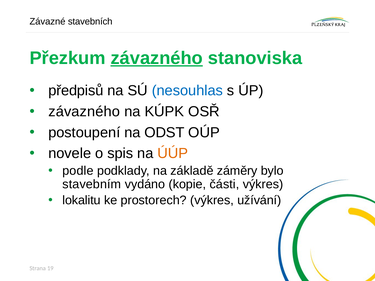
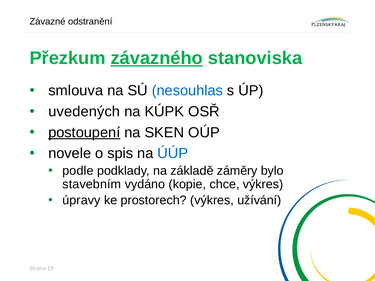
stavebních: stavebních -> odstranění (90, 22)
předpisů: předpisů -> smlouva (76, 91)
závazného: závazného -> uvedených (84, 112)
postoupení underline: none -> present (84, 133)
ODST: ODST -> SKEN (164, 133)
ÚÚP colour: orange -> blue (173, 154)
části: části -> chce (225, 184)
lokalitu: lokalitu -> úpravy (81, 200)
